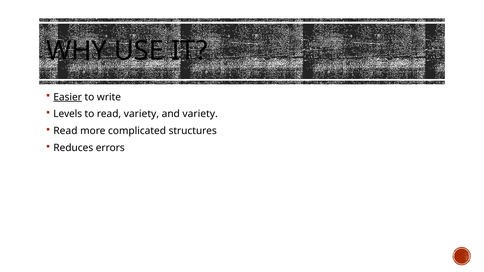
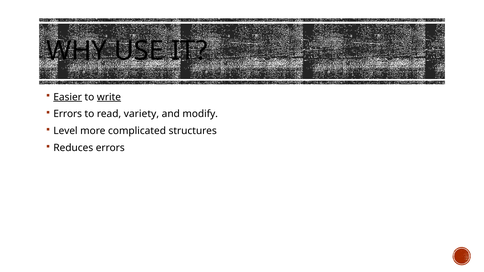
write underline: none -> present (109, 97)
Levels: Levels -> Errors (68, 114)
and variety: variety -> modify (200, 114)
Read: Read -> Level (65, 131)
